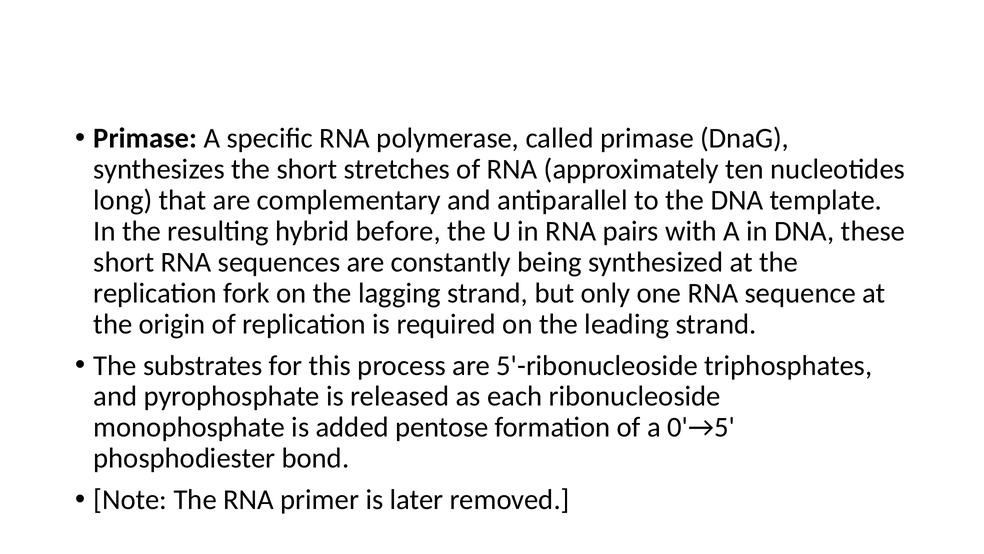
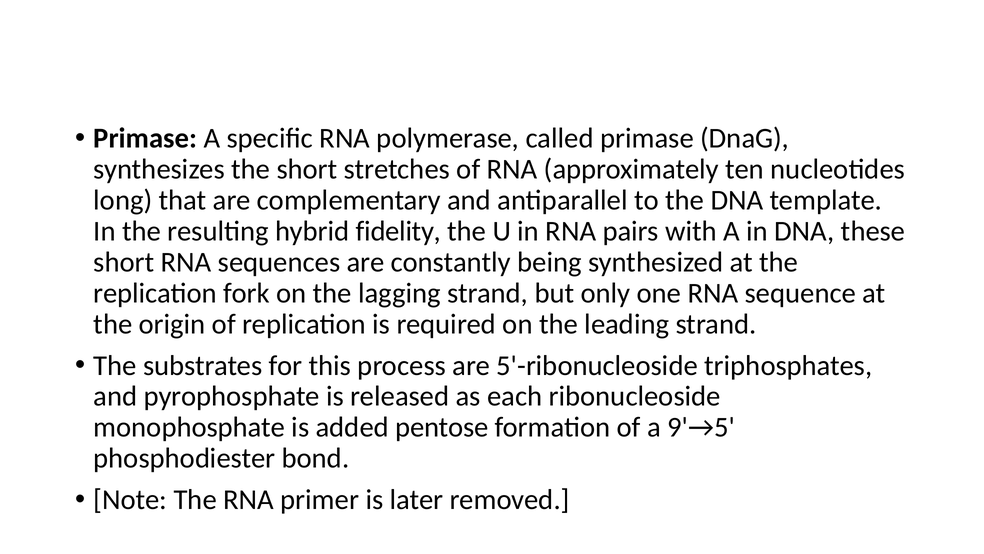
before: before -> fidelity (398, 231)
0'→5: 0'→5 -> 9'→5 (701, 427)
